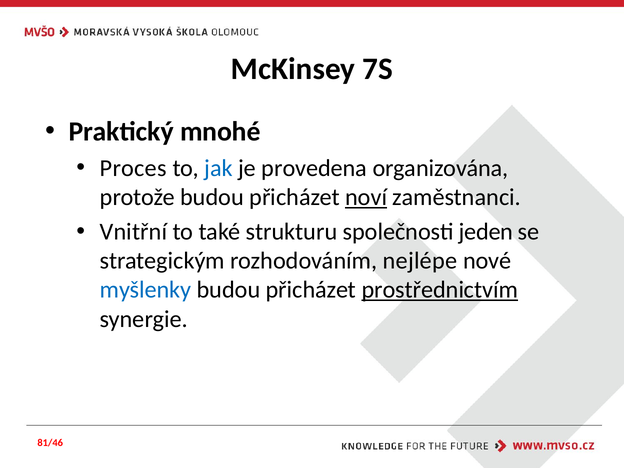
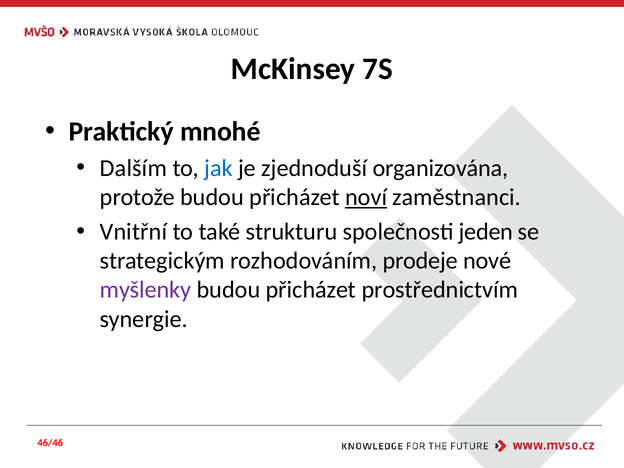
Proces: Proces -> Dalším (133, 168)
provedena: provedena -> zjednoduší (314, 168)
nejlépe: nejlépe -> prodeje (420, 261)
myšlenky colour: blue -> purple (146, 290)
prostřednictvím underline: present -> none (440, 290)
81/46: 81/46 -> 46/46 (50, 443)
